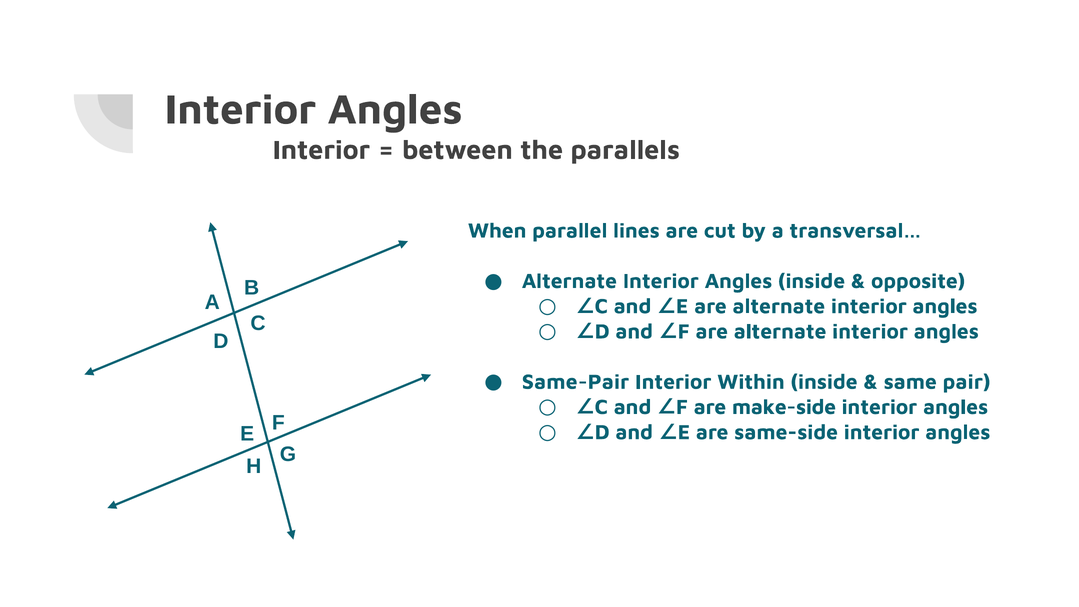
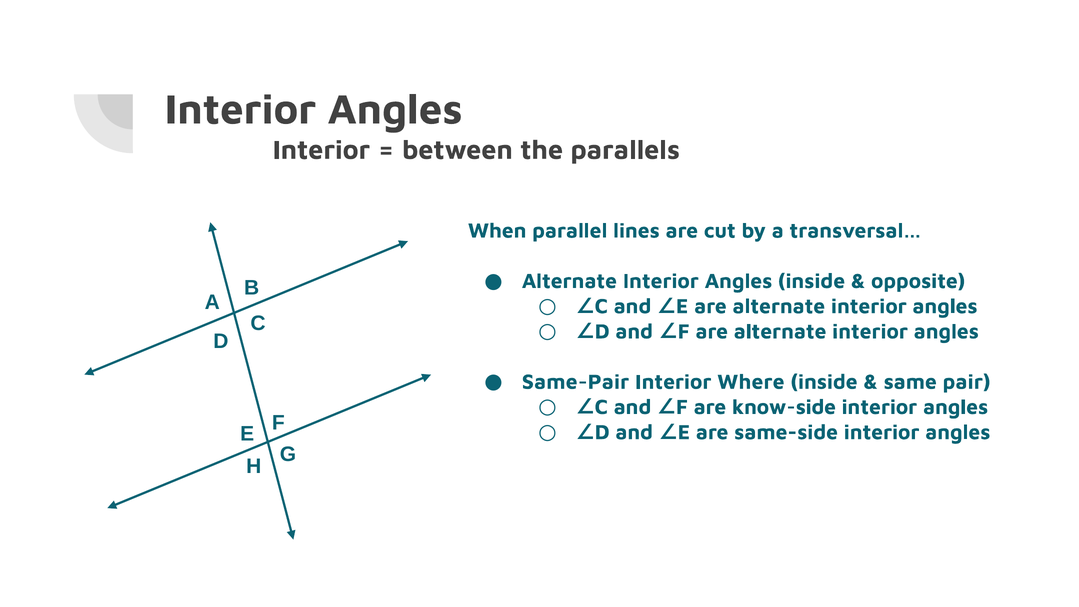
Within: Within -> Where (751, 382)
make-side: make-side -> know-side (784, 407)
